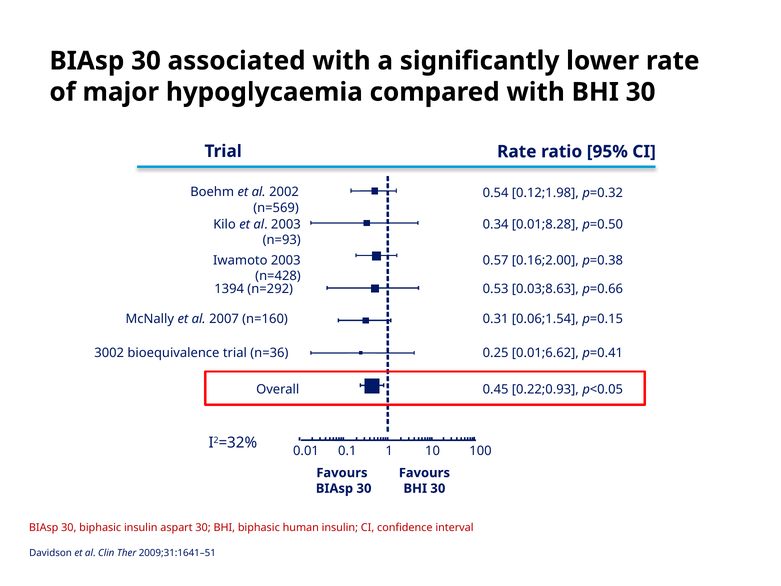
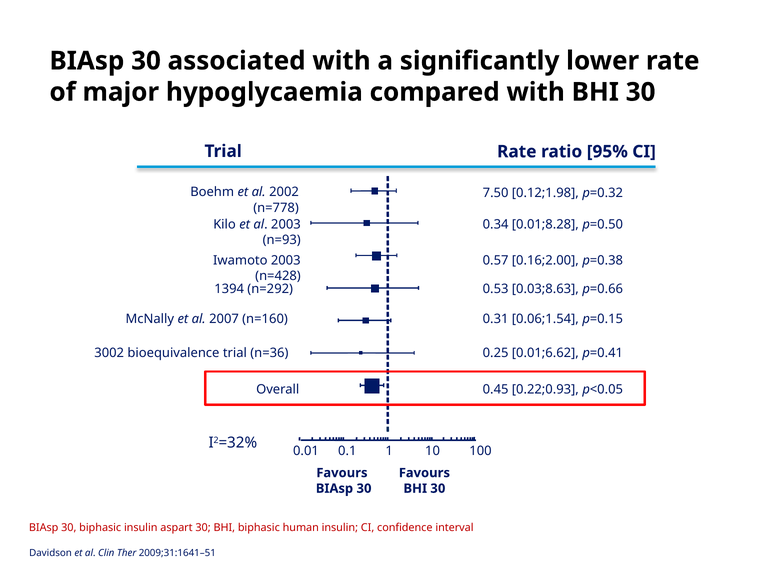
0.54: 0.54 -> 7.50 (496, 193)
n=569: n=569 -> n=778 (276, 208)
